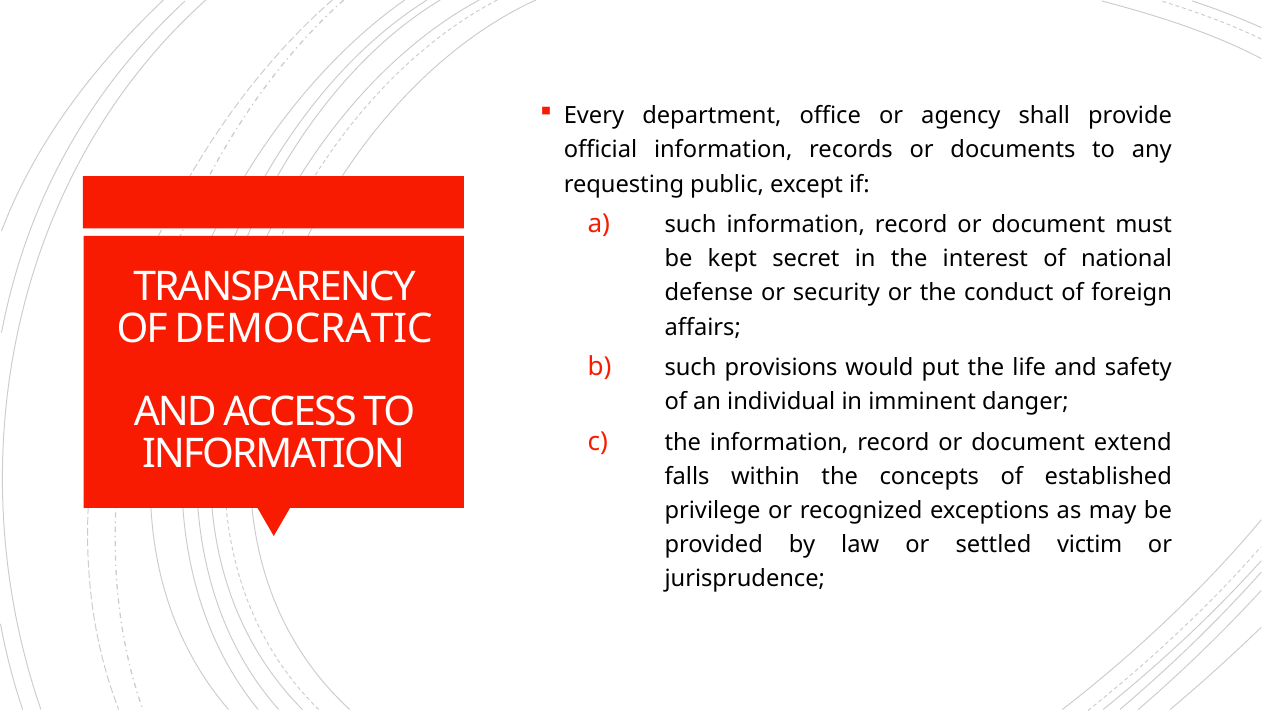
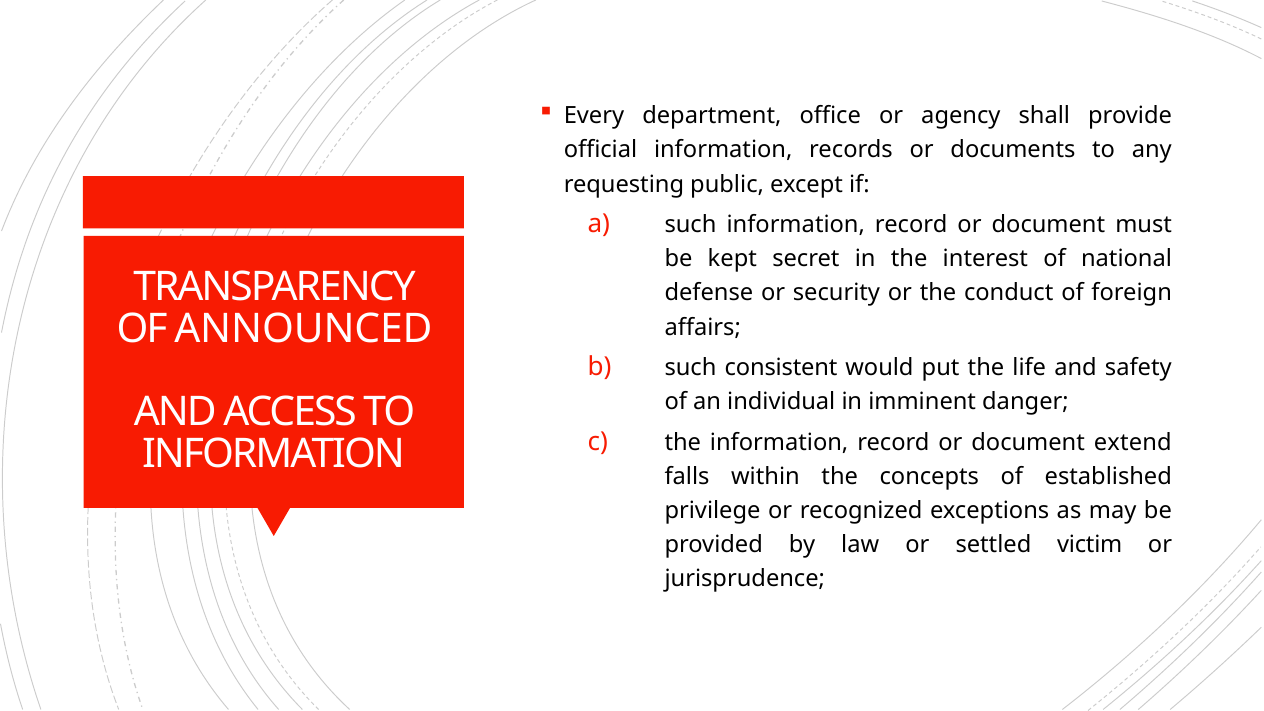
DEMOCRATIC: DEMOCRATIC -> ANNOUNCED (303, 329)
provisions: provisions -> consistent (781, 368)
